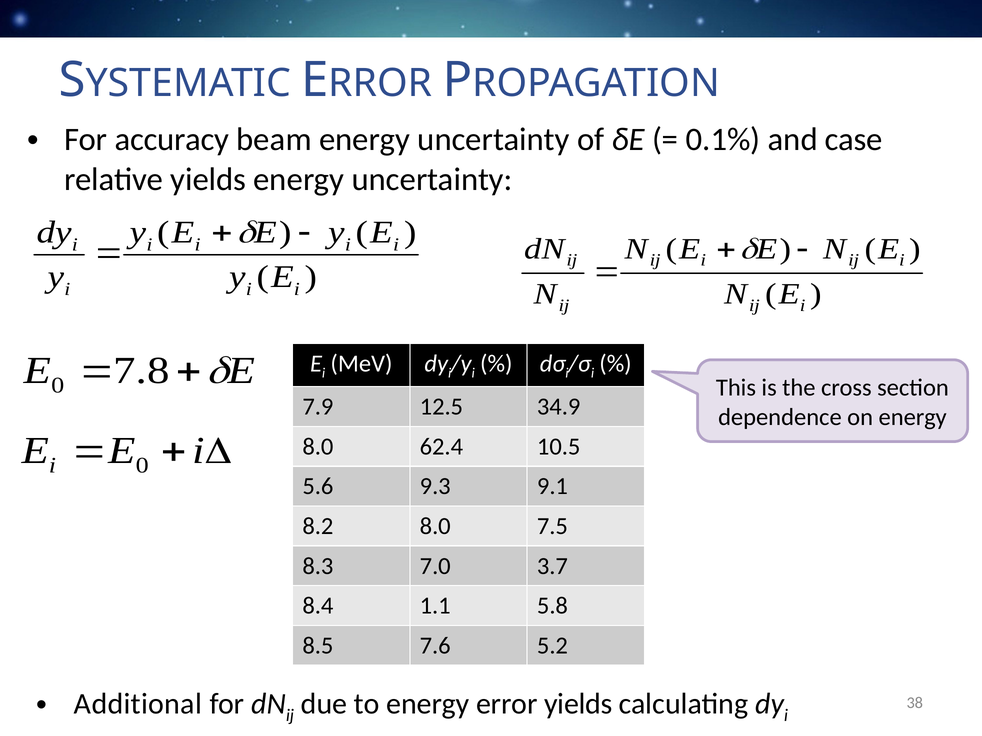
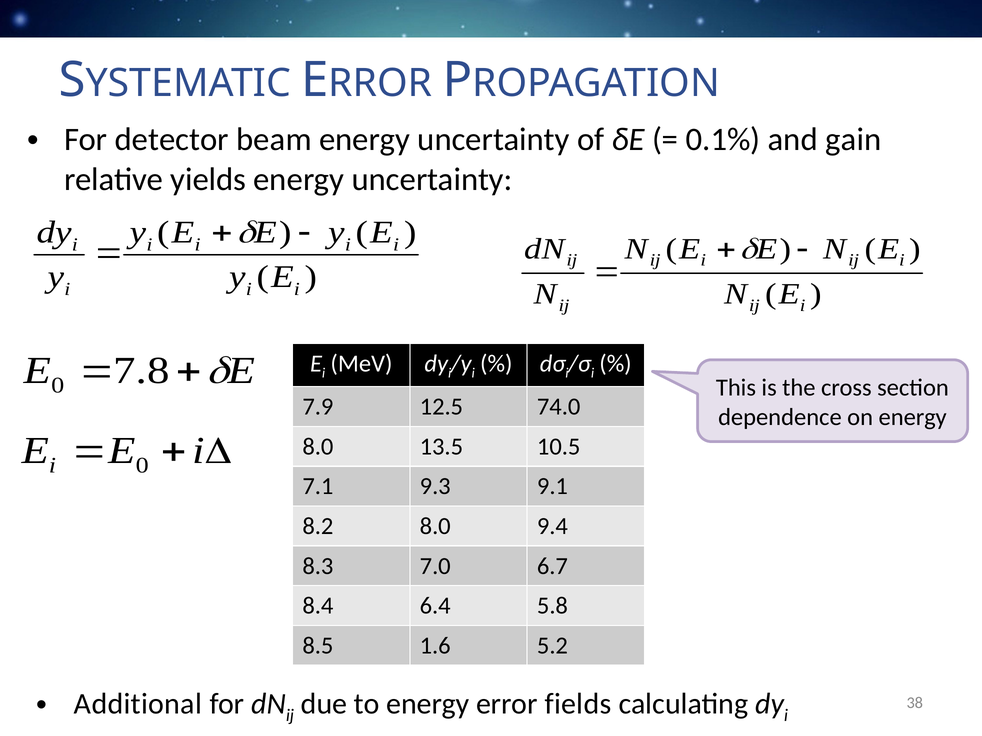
accuracy: accuracy -> detector (172, 140)
case: case -> gain (853, 140)
34.9: 34.9 -> 74.0 (559, 407)
62.4: 62.4 -> 13.5 (441, 447)
5.6: 5.6 -> 7.1 (318, 487)
7.5: 7.5 -> 9.4 (552, 527)
3.7: 3.7 -> 6.7 (552, 566)
1.1: 1.1 -> 6.4 (435, 606)
7.6: 7.6 -> 1.6 (435, 646)
error yields: yields -> fields (578, 704)
